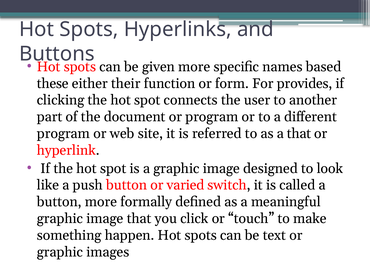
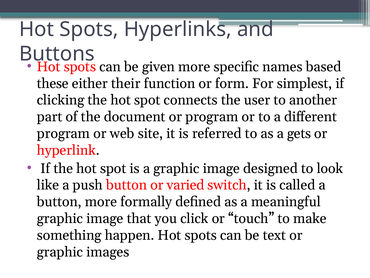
provides: provides -> simplest (305, 83)
a that: that -> gets (299, 133)
